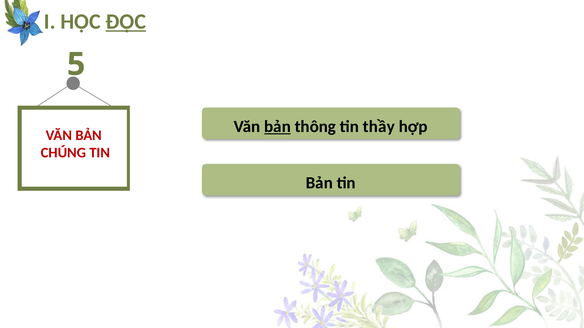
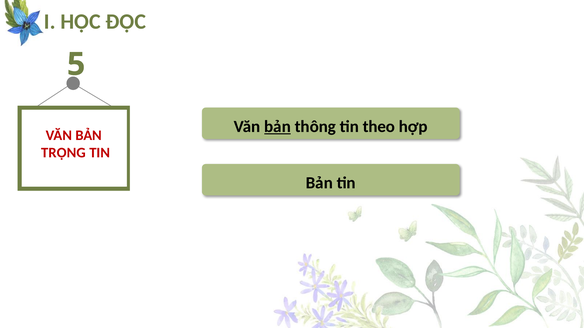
ĐỌC underline: present -> none (126, 22)
thầy: thầy -> theo (379, 127)
CHÚNG: CHÚNG -> TRỌNG (63, 153)
